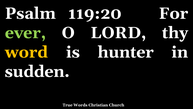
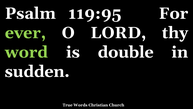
119:20: 119:20 -> 119:95 (95, 13)
word colour: yellow -> light green (26, 52)
hunter: hunter -> double (126, 52)
